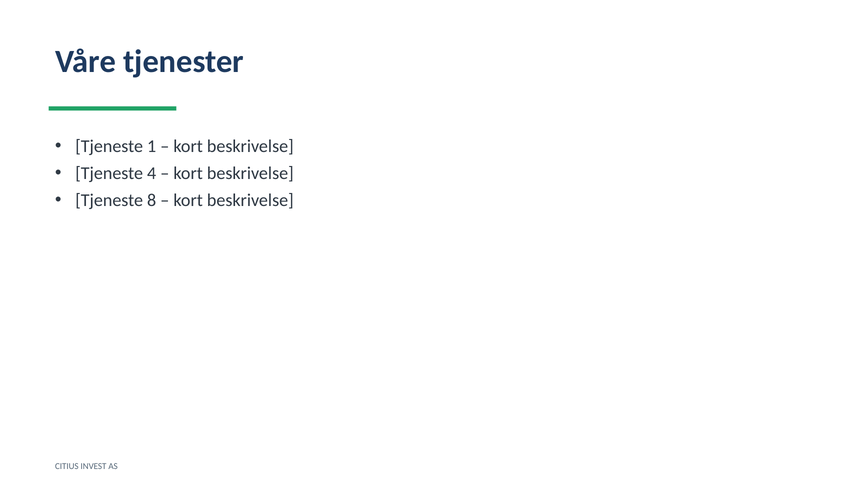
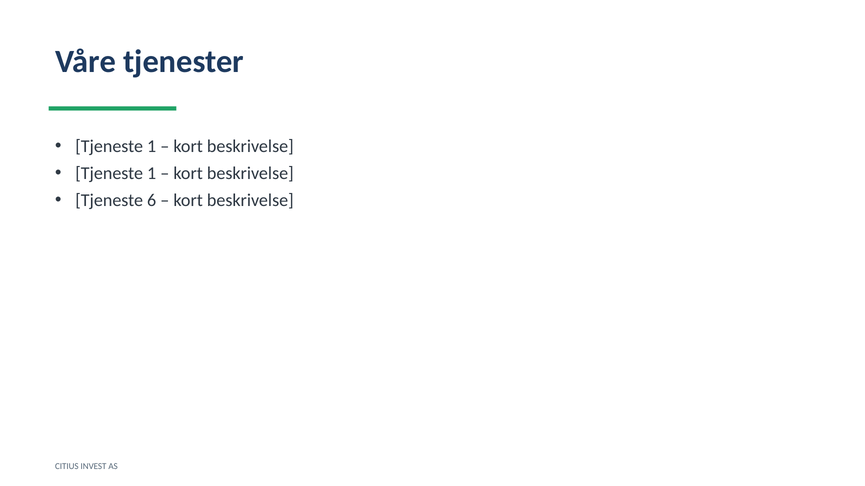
4: 4 -> 1 (152, 174)
8: 8 -> 6 (152, 201)
